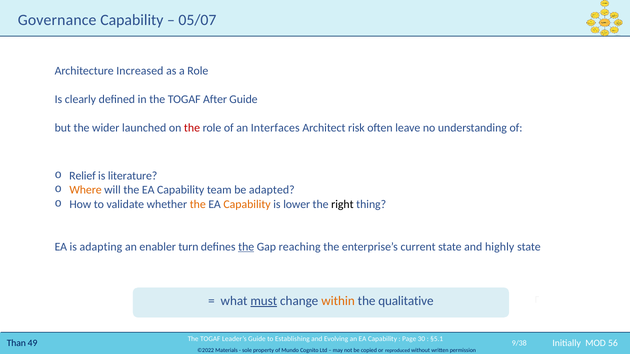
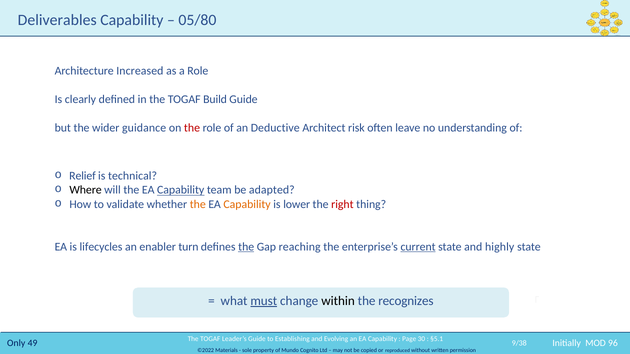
Governance: Governance -> Deliverables (57, 20)
05/07: 05/07 -> 05/80 (197, 20)
After: After -> Build (215, 99)
launched: launched -> guidance (144, 128)
Interfaces: Interfaces -> Deductive (275, 128)
literature: literature -> technical (133, 176)
Where colour: orange -> black (86, 190)
Capability underline: none -> present (181, 190)
right colour: black -> red (342, 204)
adapting: adapting -> lifecycles (101, 247)
current underline: none -> present (418, 247)
within colour: orange -> black (338, 301)
qualitative: qualitative -> recognizes (406, 301)
Than: Than -> Only (16, 344)
56: 56 -> 96 (613, 344)
